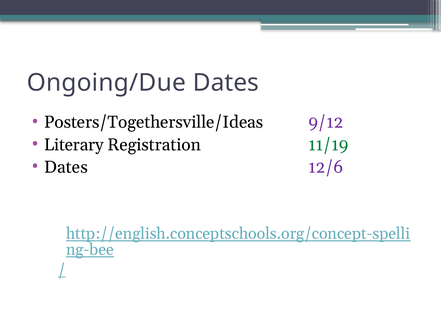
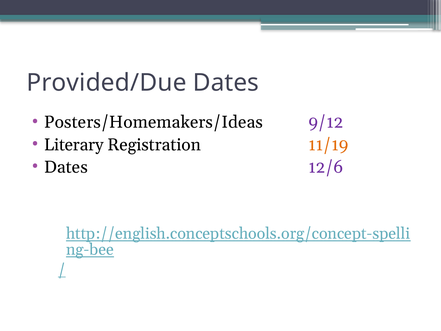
Ongoing/Due: Ongoing/Due -> Provided/Due (106, 83)
Posters/Togethersville/Ideas: Posters/Togethersville/Ideas -> Posters/Homemakers/Ideas (154, 122)
11/19 colour: green -> orange (329, 145)
